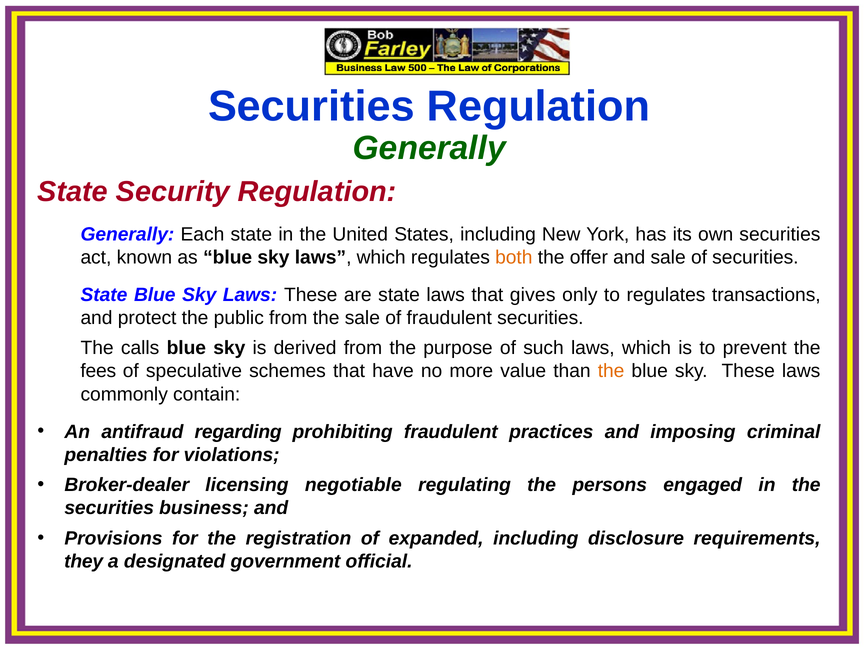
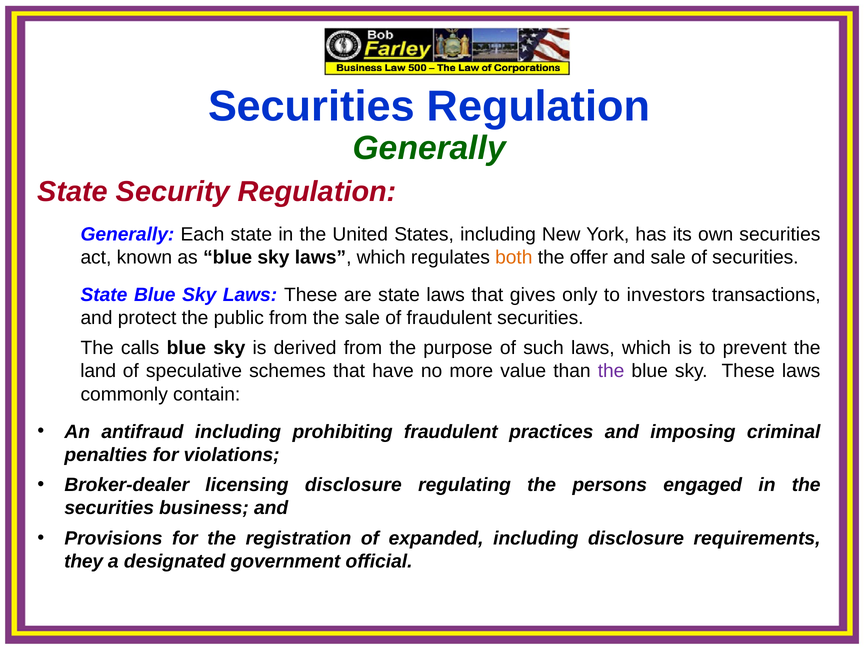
to regulates: regulates -> investors (666, 295)
fees: fees -> land (98, 371)
the colour: orange -> purple (611, 371)
antifraud regarding: regarding -> including (238, 432)
licensing negotiable: negotiable -> disclosure (353, 485)
